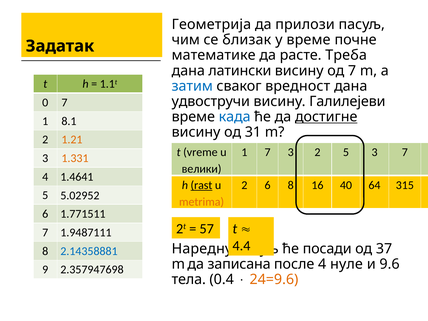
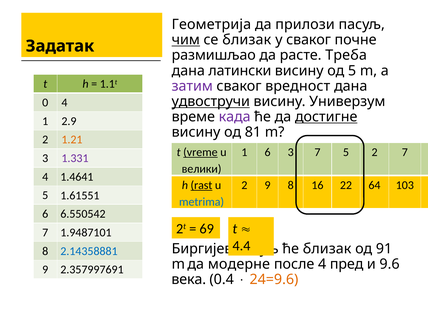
чим underline: none -> present (186, 40)
у време: време -> сваког (309, 40)
математике: математике -> размишљао (214, 55)
од 7: 7 -> 5 (352, 71)
затим colour: blue -> purple (192, 86)
удвостручи underline: none -> present (211, 101)
Галилејеви: Галилејеви -> Универзум (347, 101)
0 7: 7 -> 4 (64, 103)
када colour: blue -> purple (235, 117)
8.1: 8.1 -> 2.9 (69, 121)
31: 31 -> 81 (253, 132)
vreme underline: none -> present (200, 152)
1 7: 7 -> 6 (268, 152)
3 2: 2 -> 7 (317, 152)
5 3: 3 -> 2 (375, 152)
1.331 colour: orange -> purple (75, 158)
2 6: 6 -> 9 (268, 185)
40: 40 -> 22 (346, 185)
315: 315 -> 103 (405, 185)
5.02952: 5.02952 -> 1.61551 (80, 195)
metrima colour: orange -> blue (202, 202)
1.771511: 1.771511 -> 6.550542 (83, 214)
57: 57 -> 69 (207, 229)
1.9487111: 1.9487111 -> 1.9487101 (86, 233)
Наредну: Наредну -> Биргијев (202, 249)
ће посади: посади -> близак (327, 249)
37: 37 -> 91 (384, 249)
записана: записана -> модерне (239, 264)
нуле: нуле -> пред (347, 264)
2.357947698: 2.357947698 -> 2.357997691 (92, 270)
тела: тела -> века (189, 279)
